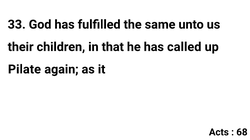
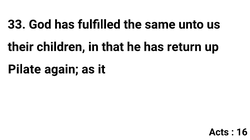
called: called -> return (184, 47)
68: 68 -> 16 (242, 133)
